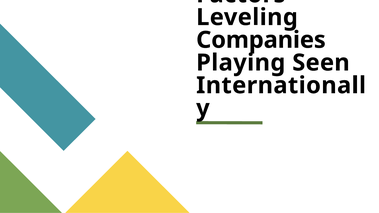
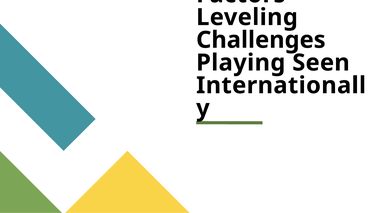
Companies: Companies -> Challenges (261, 40)
